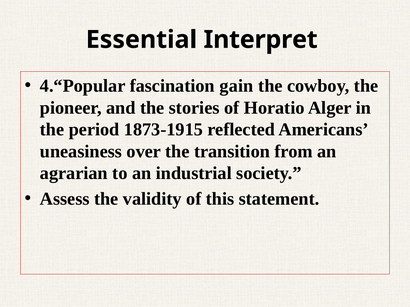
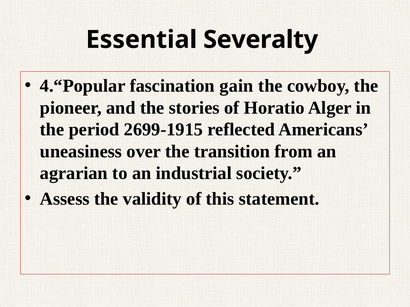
Interpret: Interpret -> Severalty (261, 40)
1873-1915: 1873-1915 -> 2699-1915 (163, 130)
